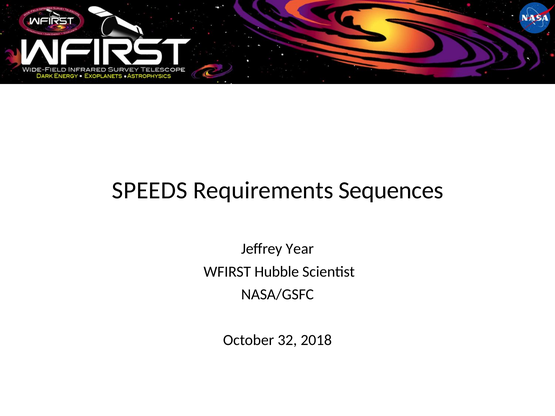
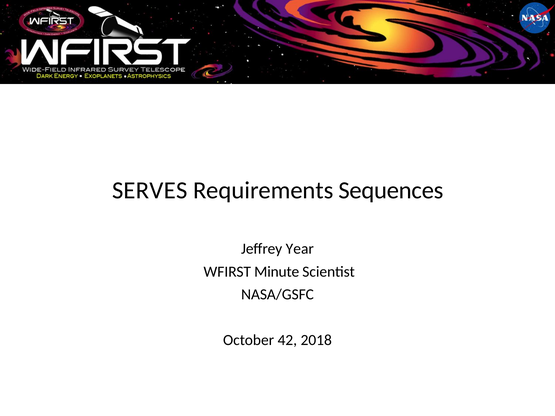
SPEEDS: SPEEDS -> SERVES (150, 190)
Hubble: Hubble -> Minute (277, 272)
32: 32 -> 42 (287, 340)
